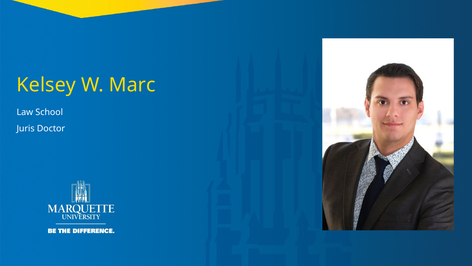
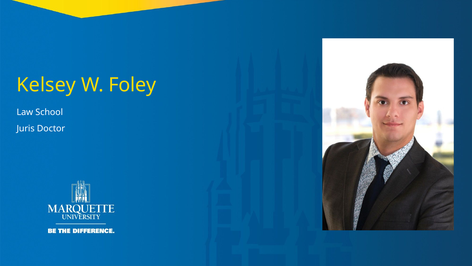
Marc: Marc -> Foley (132, 85)
